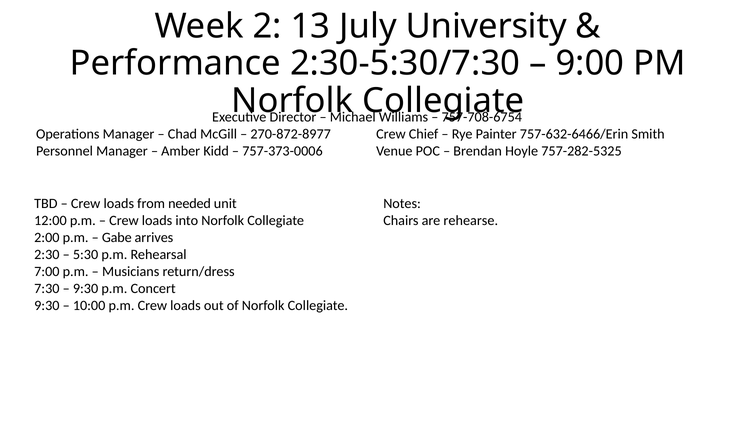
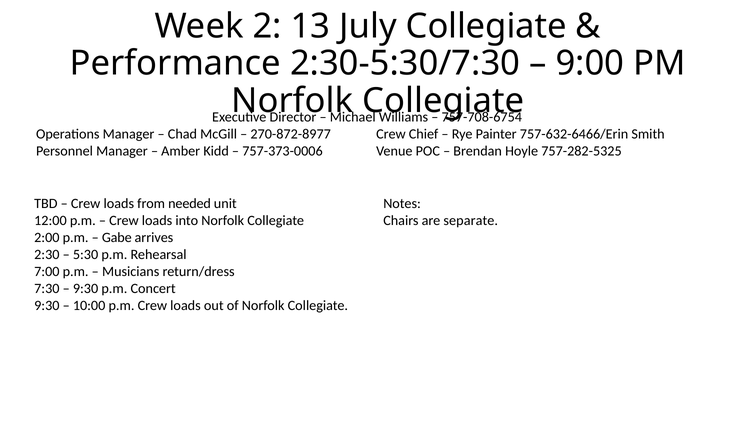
July University: University -> Collegiate (486, 26)
rehearse: rehearse -> separate (471, 221)
